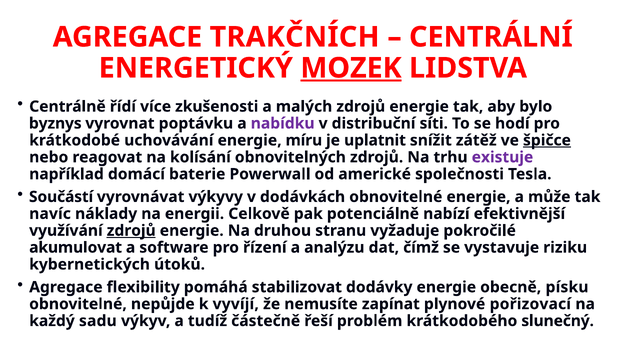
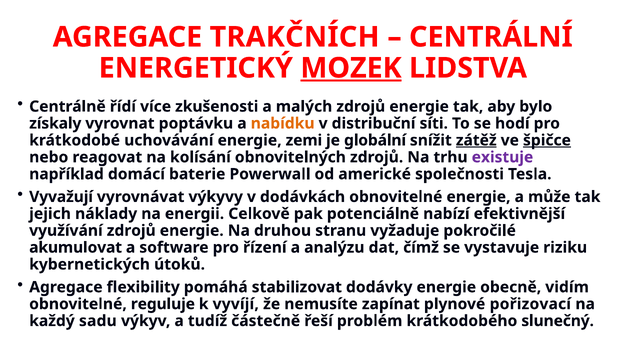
byznys: byznys -> získaly (55, 123)
nabídku colour: purple -> orange (283, 123)
míru: míru -> zemi (304, 140)
uplatnit: uplatnit -> globální (375, 140)
zátěž underline: none -> present (476, 140)
Součástí: Součástí -> Vyvažují (61, 197)
navíc: navíc -> jejich (50, 214)
zdrojů underline: present -> none (131, 231)
písku: písku -> vidím (567, 287)
nepůjde: nepůjde -> reguluje (163, 304)
